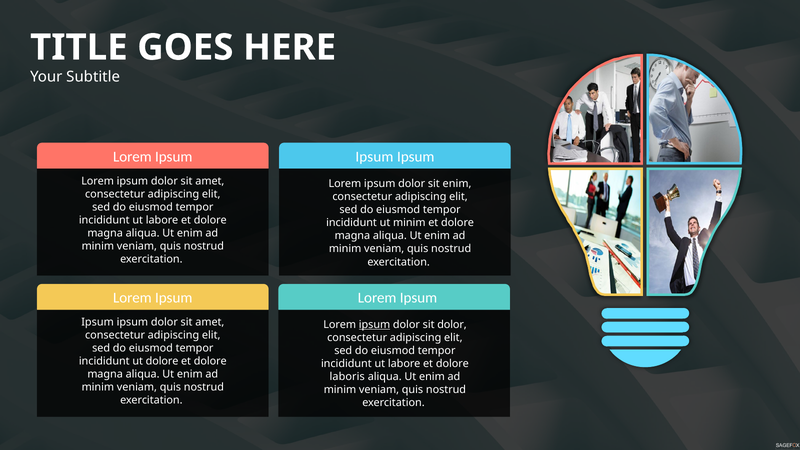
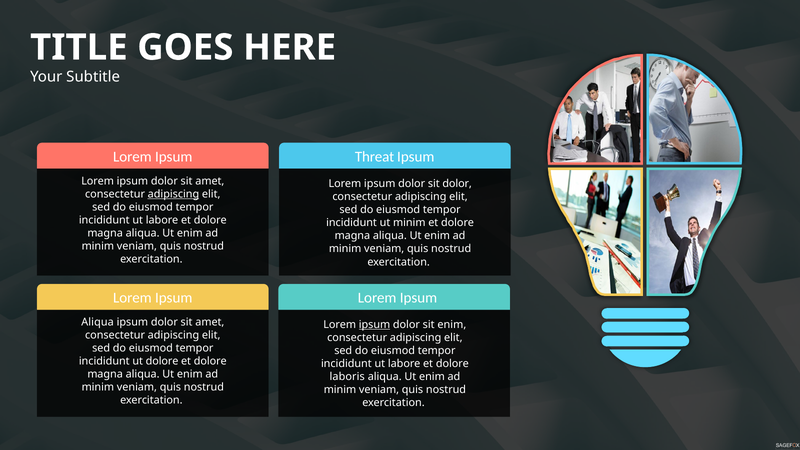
Ipsum: Ipsum -> Threat (375, 157)
sit enim: enim -> dolor (457, 184)
adipiscing underline: none -> present (173, 194)
Ipsum: Ipsum -> Aliqua (98, 322)
sit dolor: dolor -> enim (452, 325)
